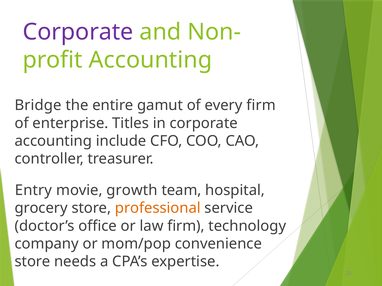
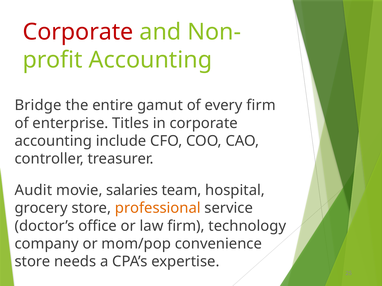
Corporate colour: purple -> red (78, 32)
Entry: Entry -> Audit (33, 191)
growth: growth -> salaries (132, 191)
